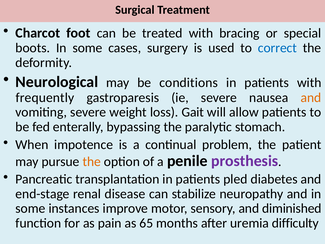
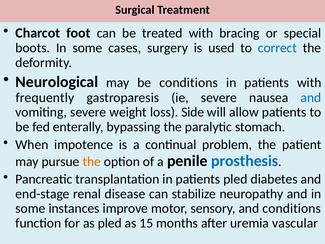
and colour: orange -> blue (311, 97)
Gait: Gait -> Side (193, 112)
prosthesis colour: purple -> blue (245, 161)
and diminished: diminished -> conditions (292, 208)
as pain: pain -> pled (110, 223)
65: 65 -> 15 (146, 223)
difficulty: difficulty -> vascular (295, 223)
